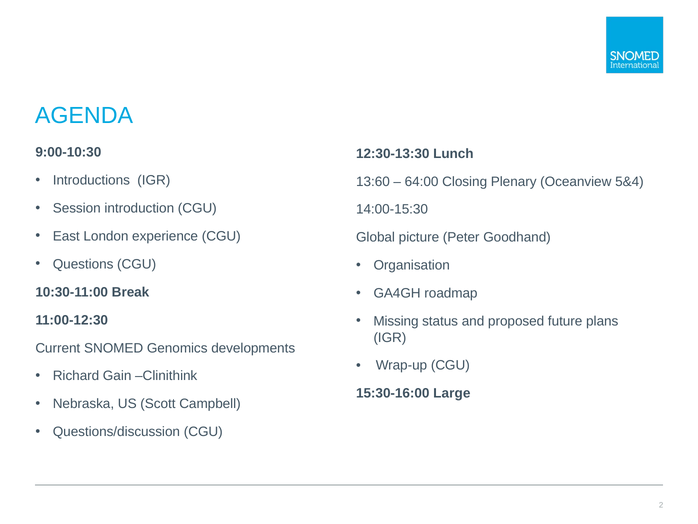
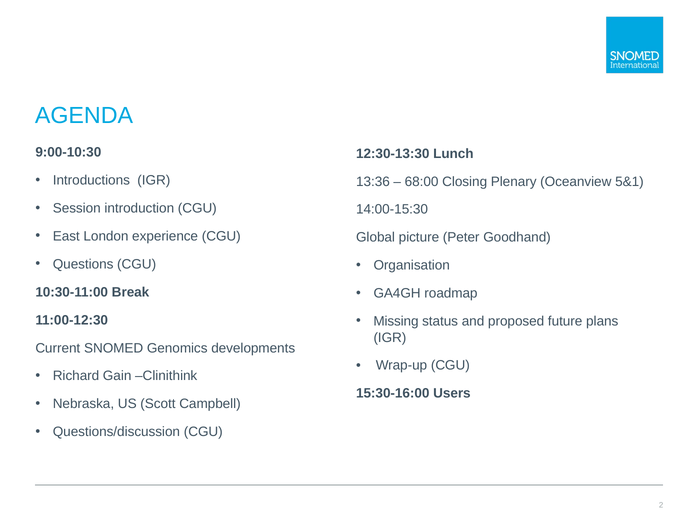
13:60: 13:60 -> 13:36 (373, 181)
64:00: 64:00 -> 68:00 (422, 181)
5&4: 5&4 -> 5&1 (629, 181)
Large: Large -> Users (452, 393)
